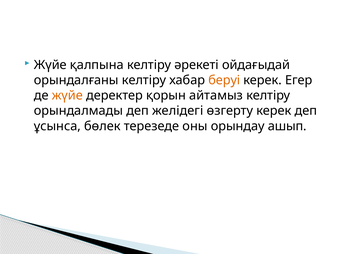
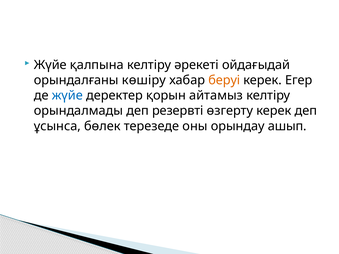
орындалғаны келтіру: келтіру -> көшіру (144, 80)
жүйе colour: orange -> blue (67, 96)
желідегі: желідегі -> резервті (178, 111)
